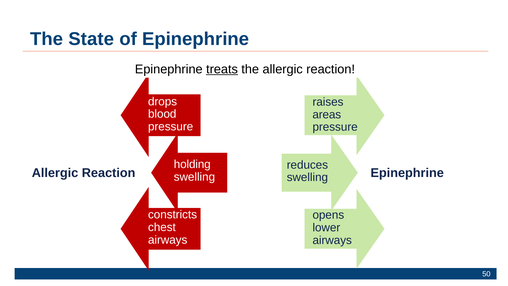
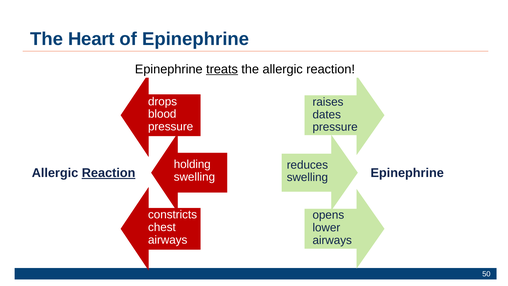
State: State -> Heart (91, 39)
areas: areas -> dates (327, 114)
Reaction underline: none -> present (109, 173)
